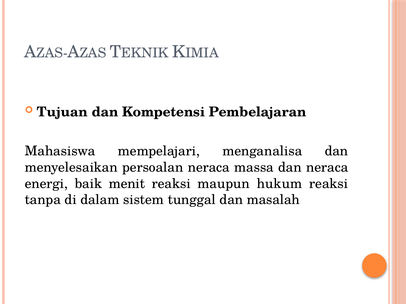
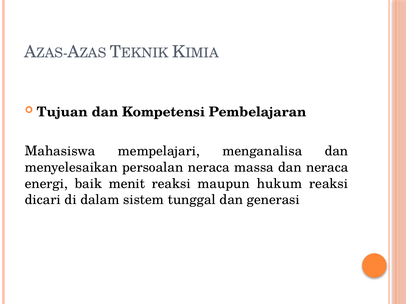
tanpa: tanpa -> dicari (43, 200)
masalah: masalah -> generasi (273, 200)
